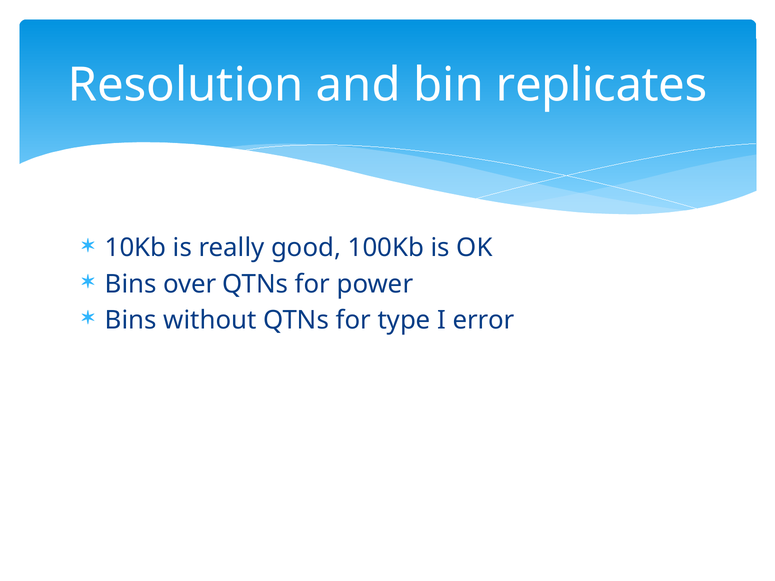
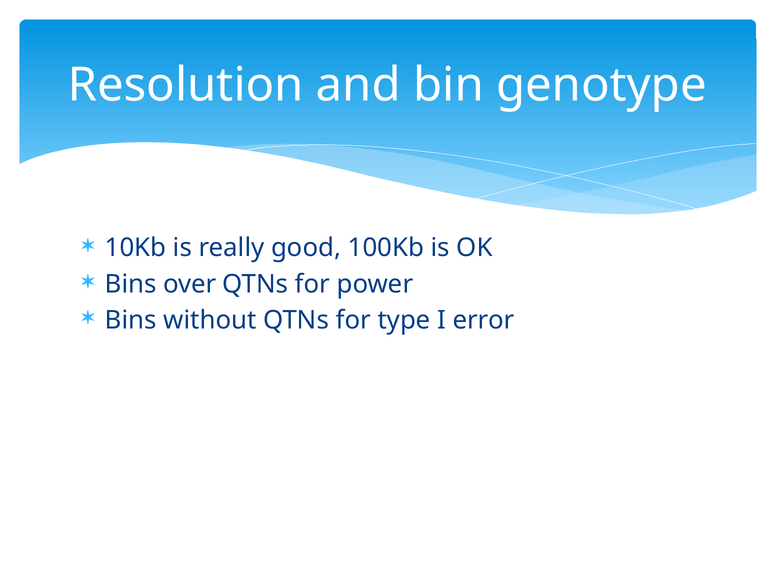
replicates: replicates -> genotype (601, 85)
